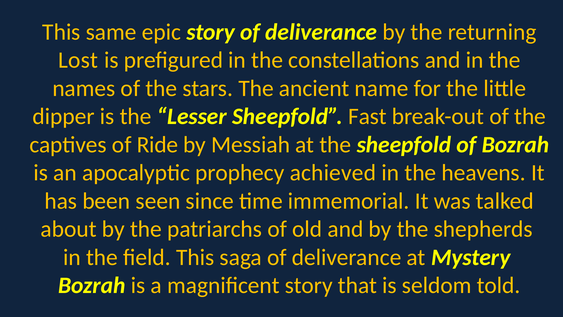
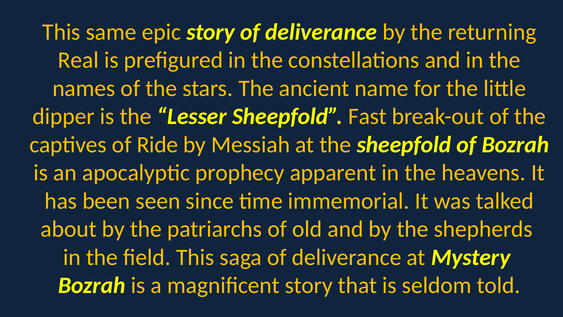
Lost: Lost -> Real (78, 60)
achieved: achieved -> apparent (333, 173)
